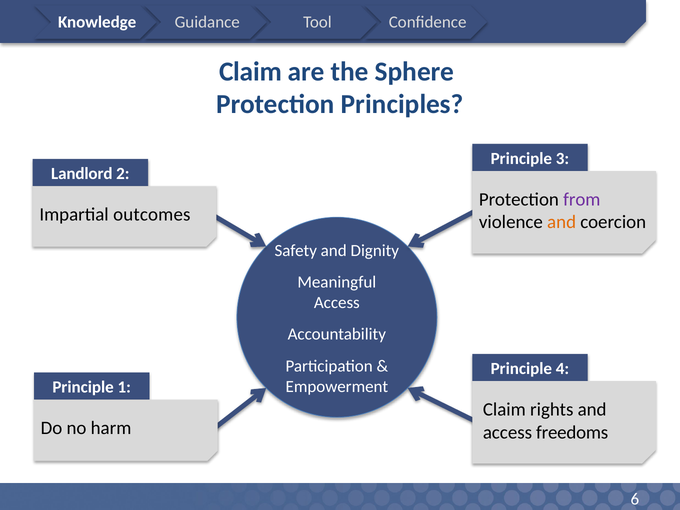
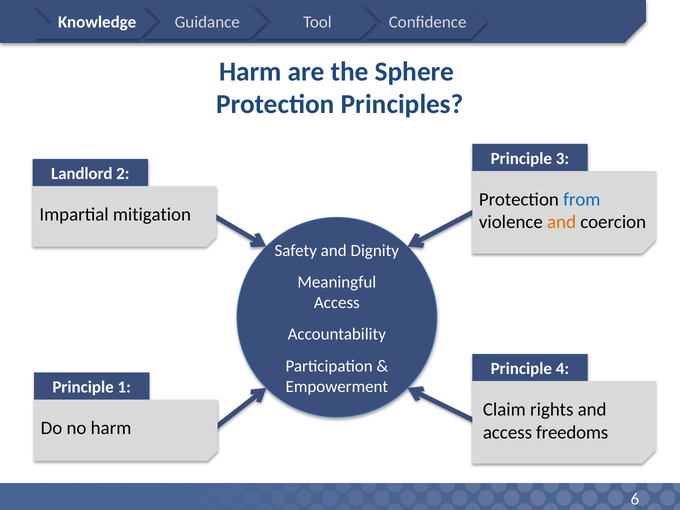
Claim: Claim -> Harm (250, 72)
from colour: purple -> blue (582, 200)
outcomes: outcomes -> mitigation (152, 215)
